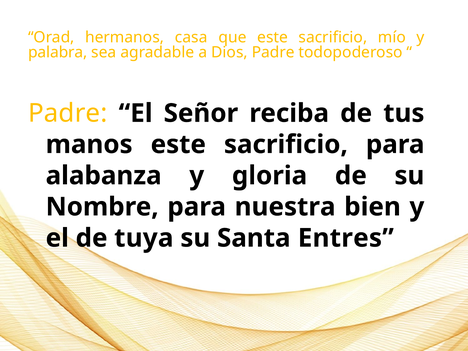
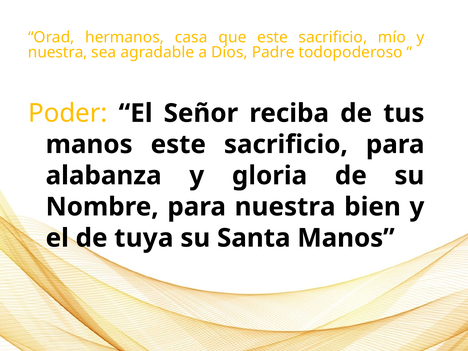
palabra: palabra -> nuestra (58, 52)
Padre: Padre -> Poder (68, 113)
Santa Entres: Entres -> Manos (346, 238)
